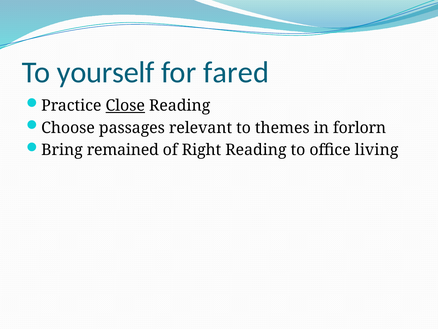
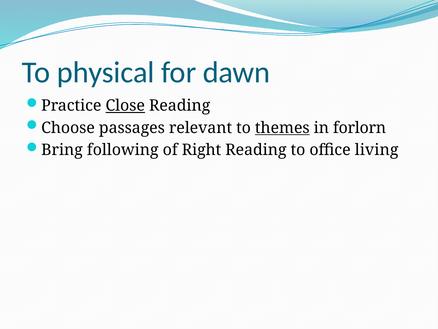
yourself: yourself -> physical (106, 72)
fared: fared -> dawn (236, 72)
themes underline: none -> present (282, 128)
remained: remained -> following (123, 150)
